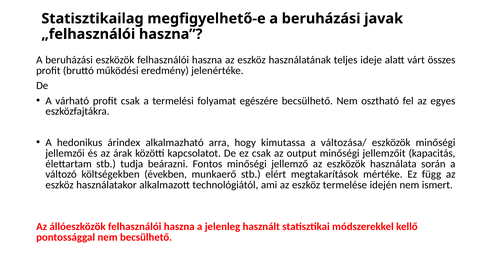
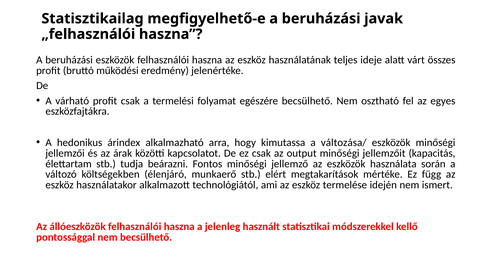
években: években -> élenjáró (166, 175)
